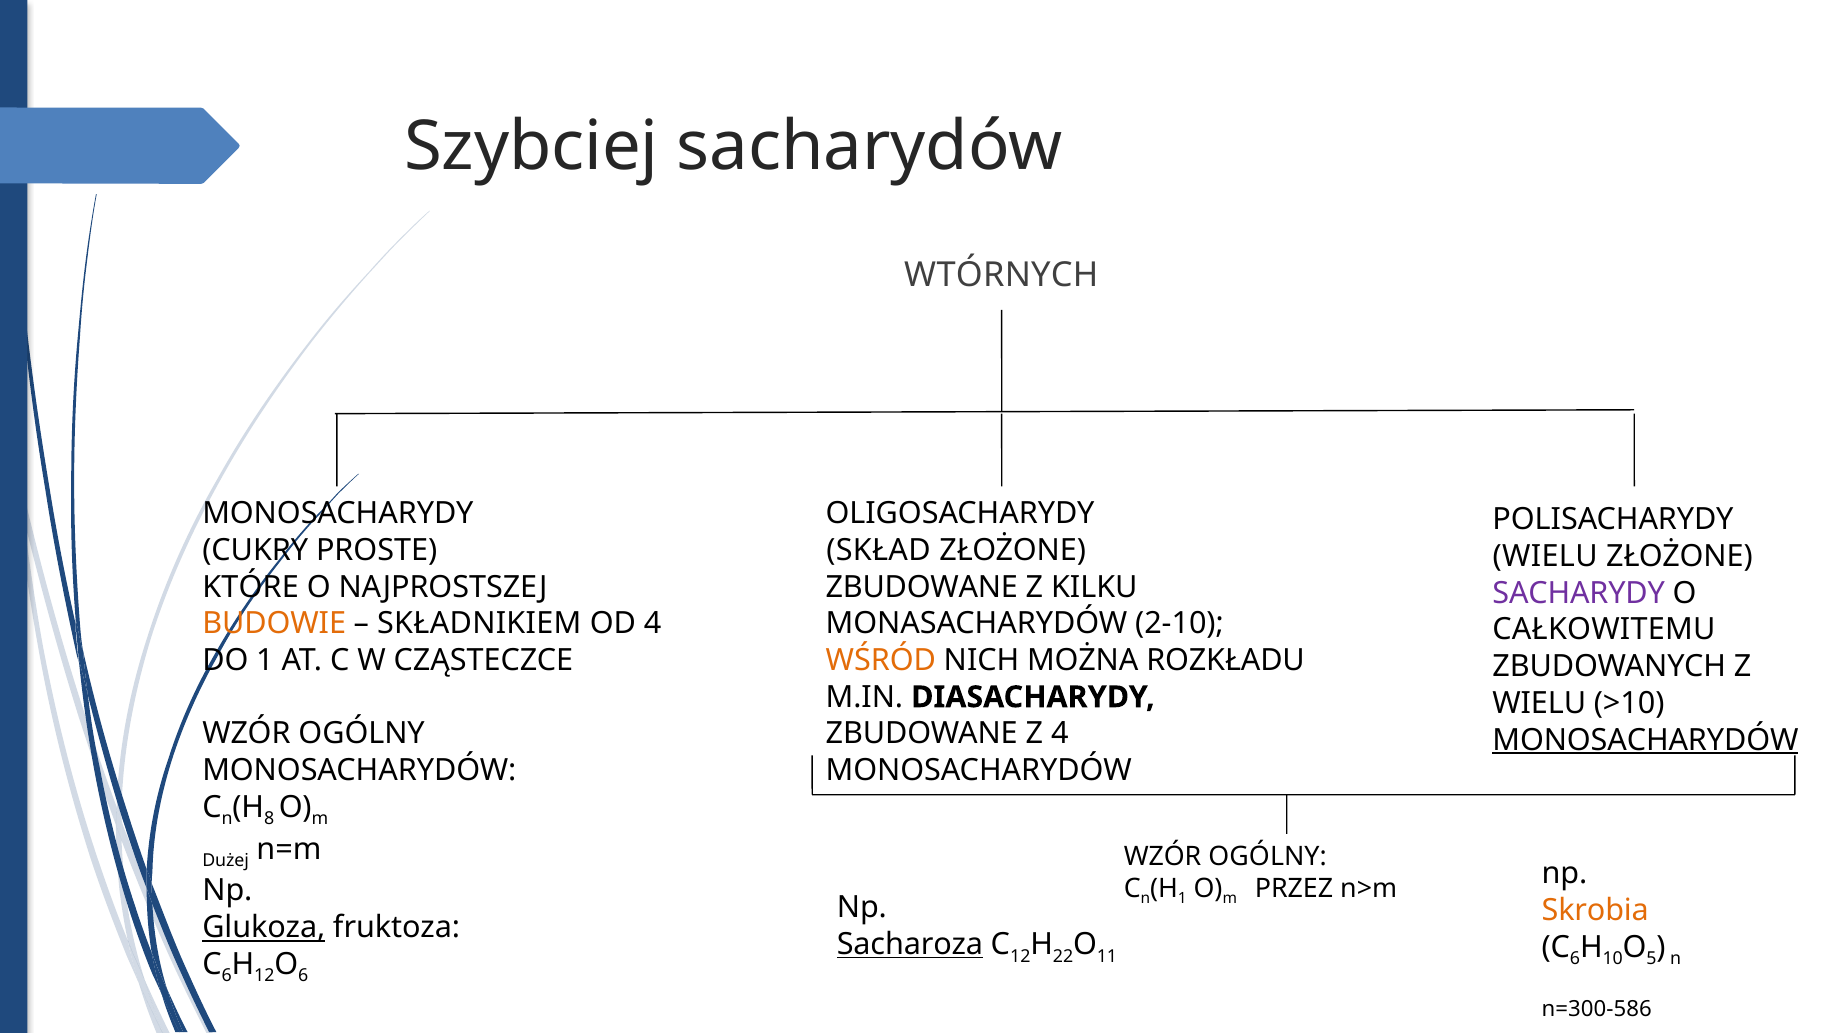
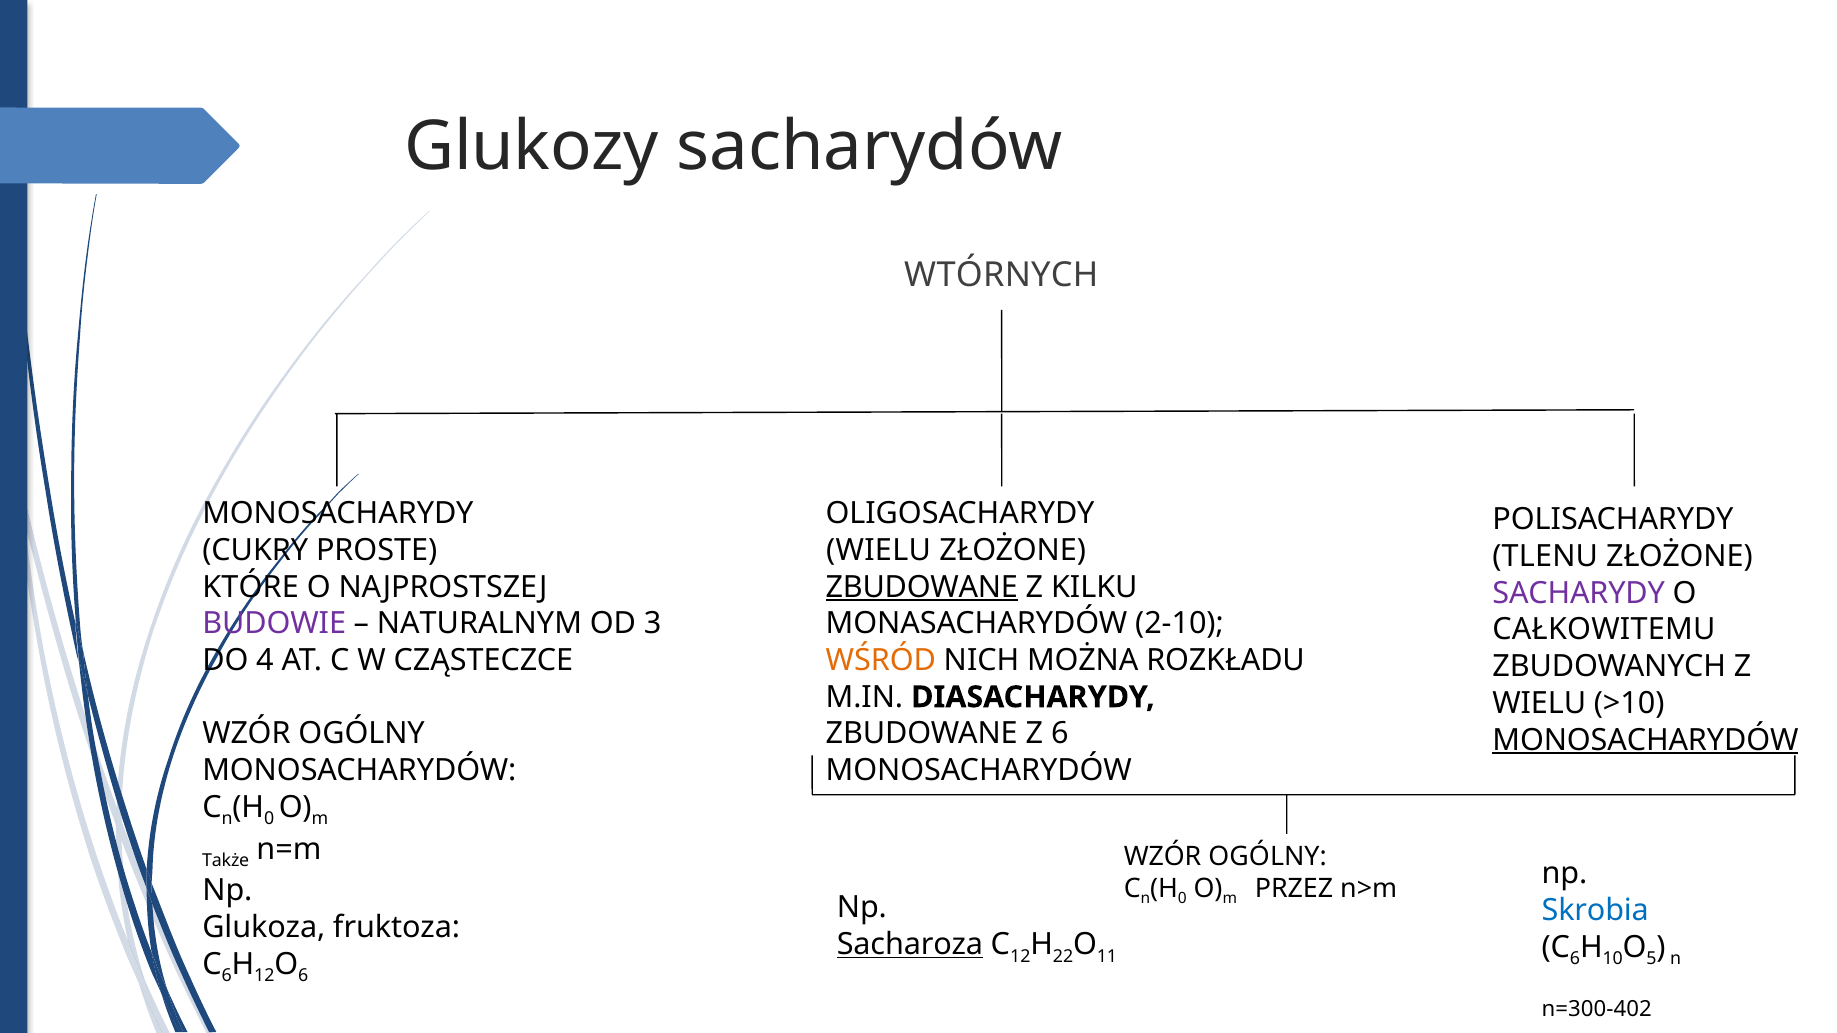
Szybciej: Szybciej -> Glukozy (532, 147)
SKŁAD: SKŁAD -> WIELU (878, 550)
WIELU: WIELU -> TLENU (1545, 557)
ZBUDOWANE underline: none -> present (922, 587)
BUDOWIE colour: orange -> purple (274, 624)
SKŁADNIKIEM: SKŁADNIKIEM -> NATURALNYM (479, 624)
OD 4: 4 -> 3 (653, 624)
DO 1: 1 -> 4 (265, 661)
Z 4: 4 -> 6 (1060, 734)
8: 8 -> 0 (269, 819)
Dużej: Dużej -> Także (226, 861)
1: 1 -> 0 (1182, 899)
Skrobia colour: orange -> blue (1595, 911)
Glukoza underline: present -> none (264, 928)
n=300-586: n=300-586 -> n=300-402 (1597, 1009)
